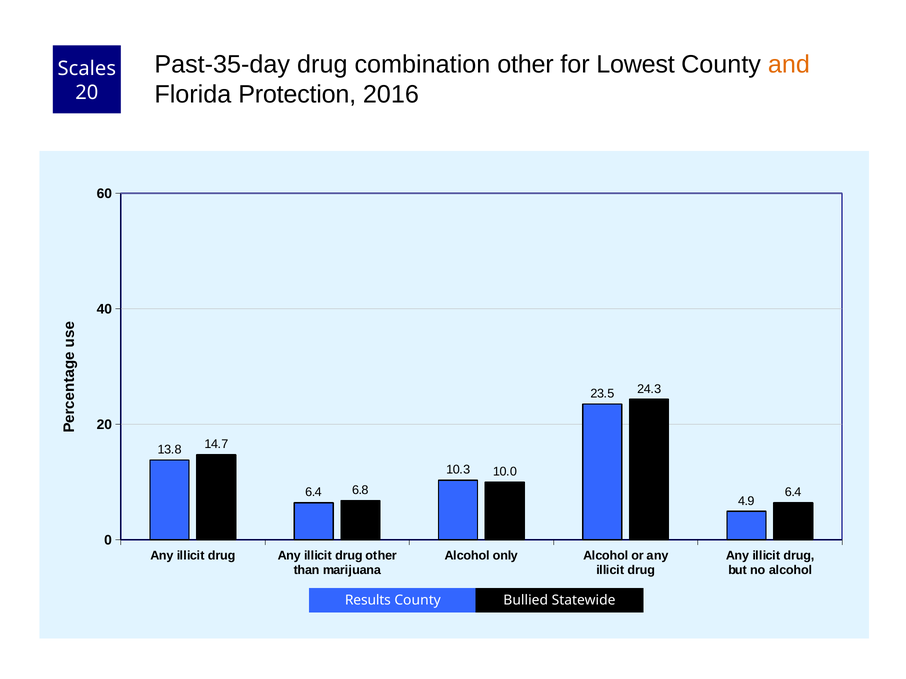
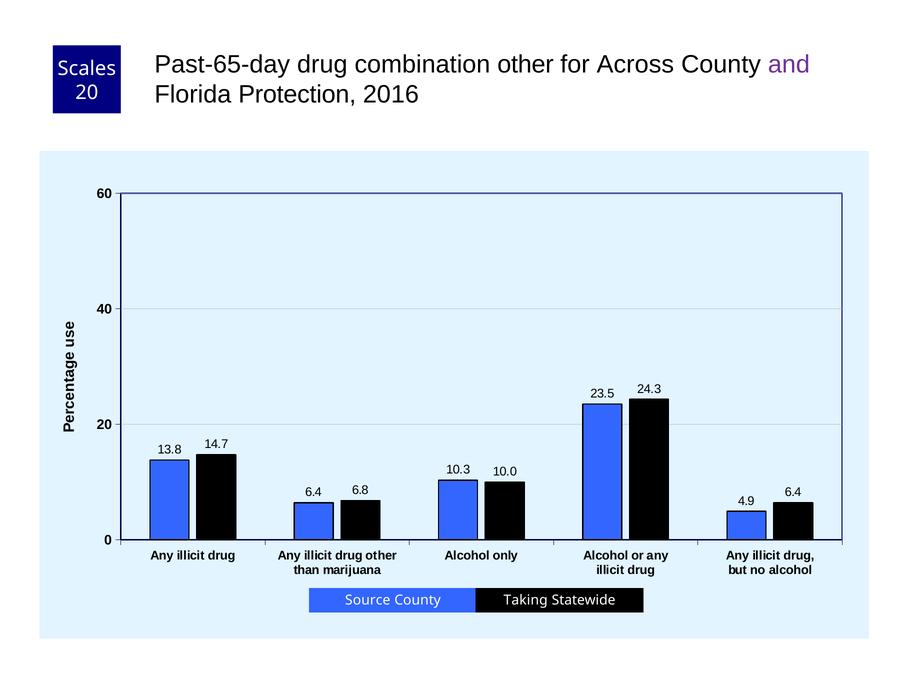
Past-35-day: Past-35-day -> Past-65-day (222, 64)
Lowest: Lowest -> Across (635, 64)
and colour: orange -> purple (789, 64)
Results: Results -> Source (368, 601)
Bullied: Bullied -> Taking (526, 601)
